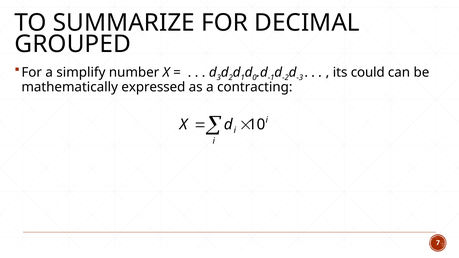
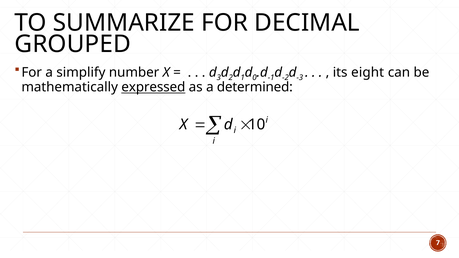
could: could -> eight (368, 72)
expressed underline: none -> present (153, 87)
contracting: contracting -> determined (255, 87)
